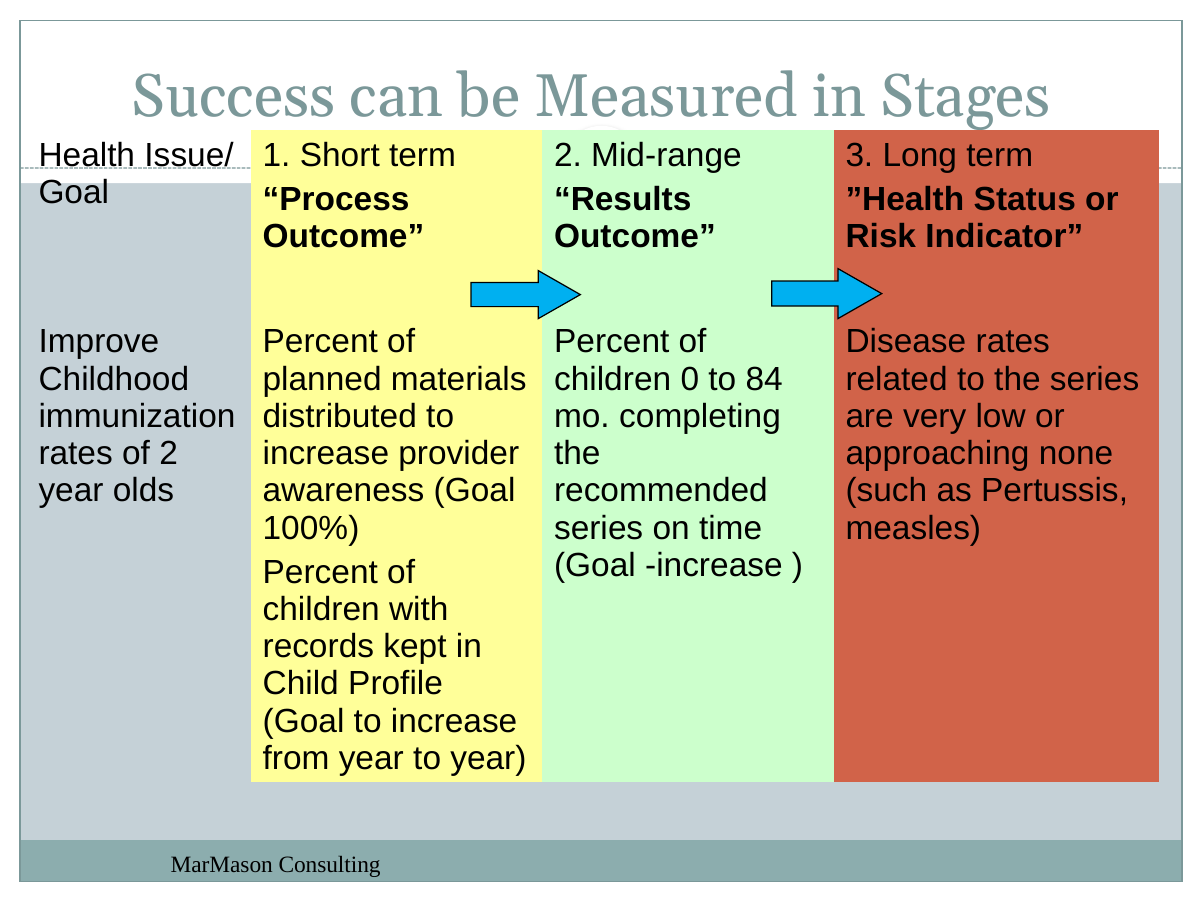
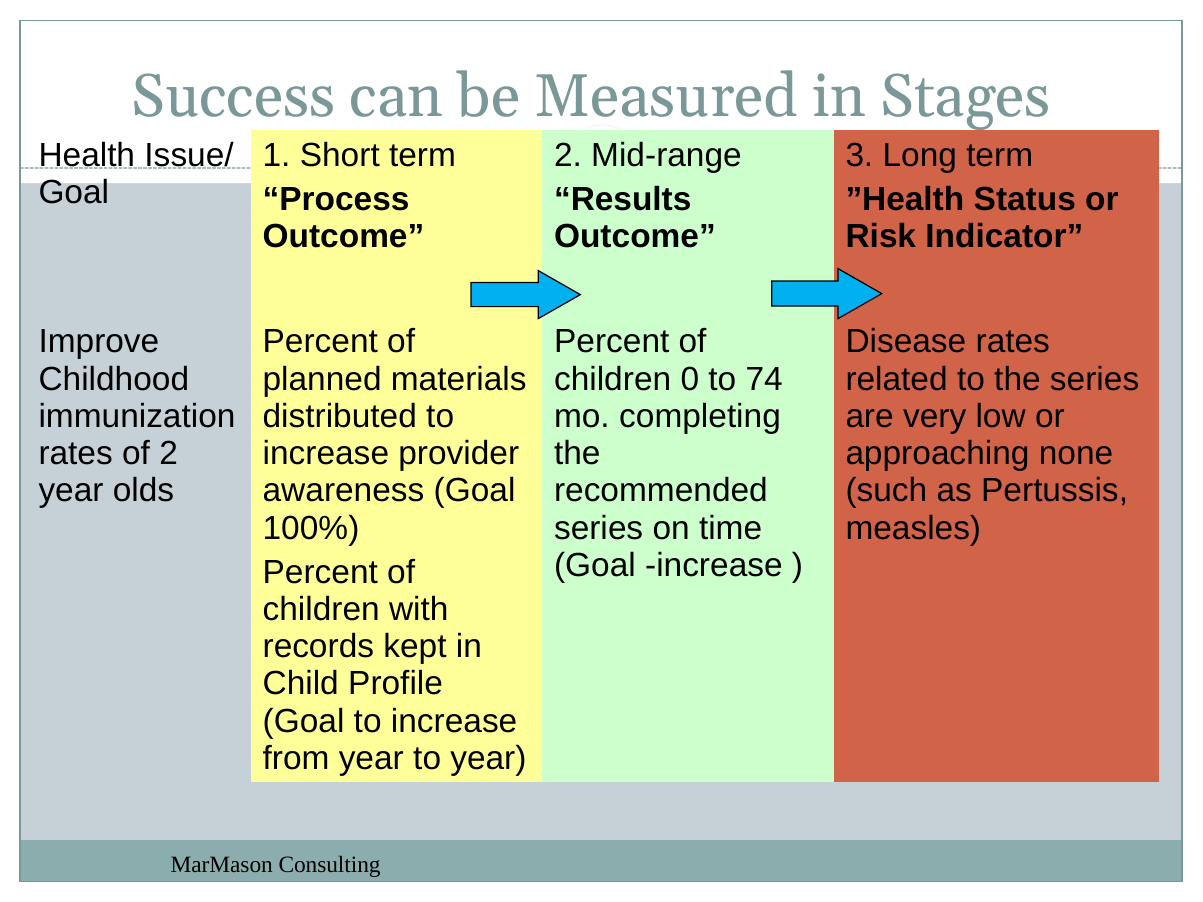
84: 84 -> 74 (764, 379)
